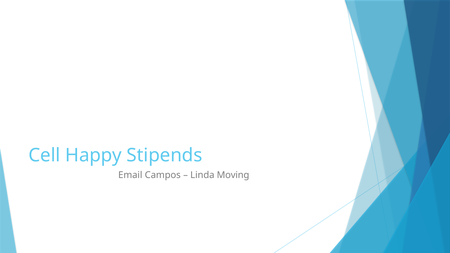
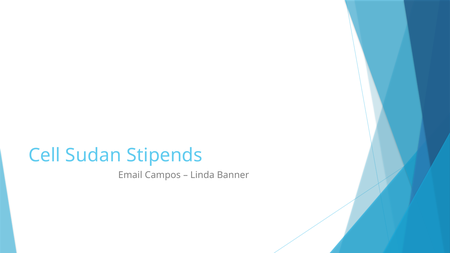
Happy: Happy -> Sudan (93, 155)
Moving: Moving -> Banner (233, 175)
